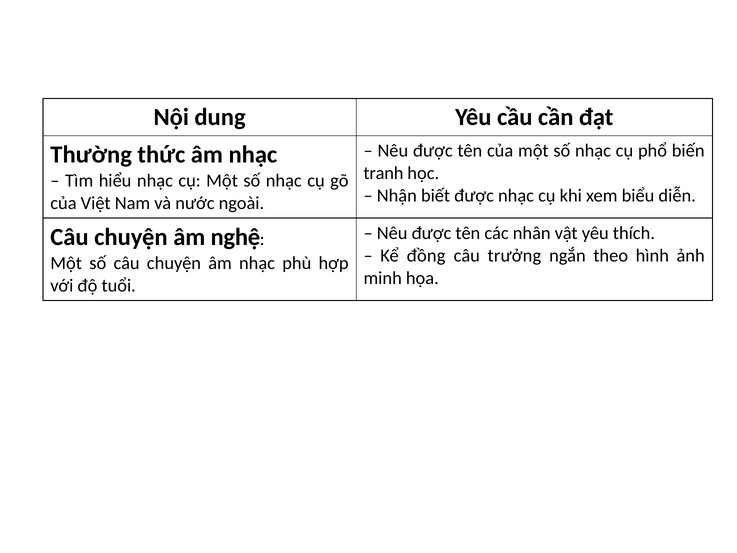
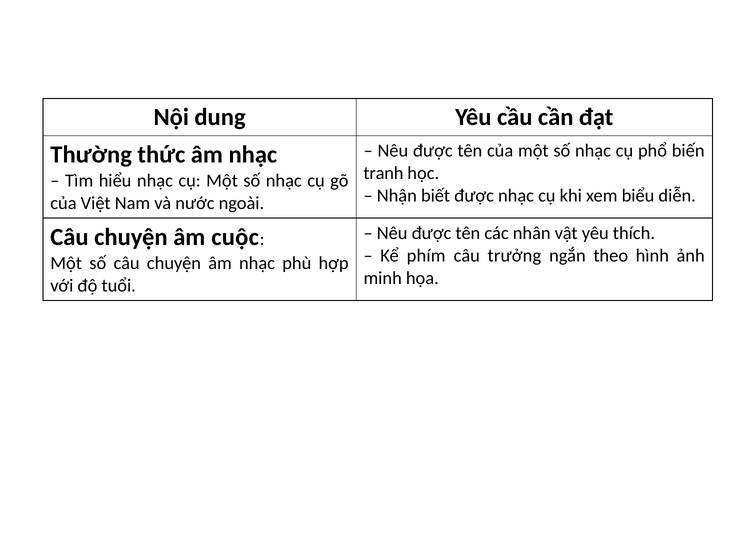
nghệ: nghệ -> cuộc (235, 237)
đồng: đồng -> phím (426, 256)
